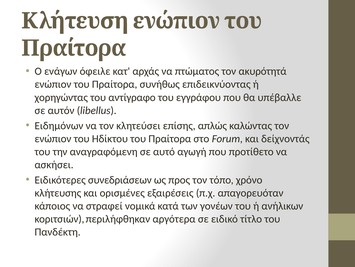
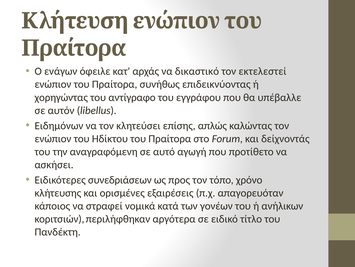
πτώματος: πτώματος -> δικαστικό (197, 71)
ακυρότητά: ακυρότητά -> εκτελεστεί (263, 71)
